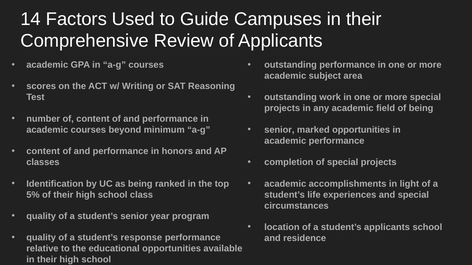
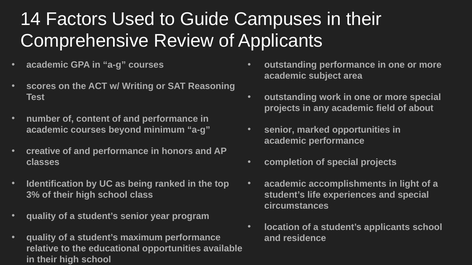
of being: being -> about (421, 108)
content: content -> creative (43, 151)
5%: 5% -> 3% (33, 195)
response: response -> maximum (141, 238)
